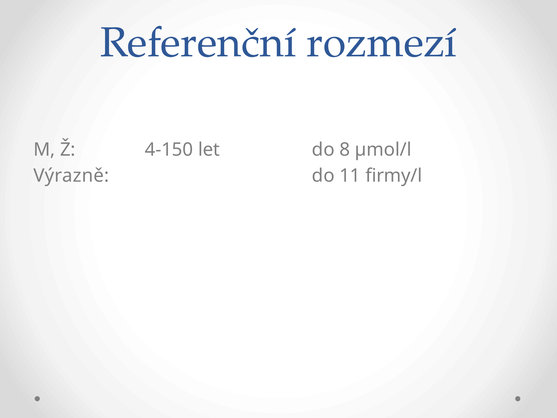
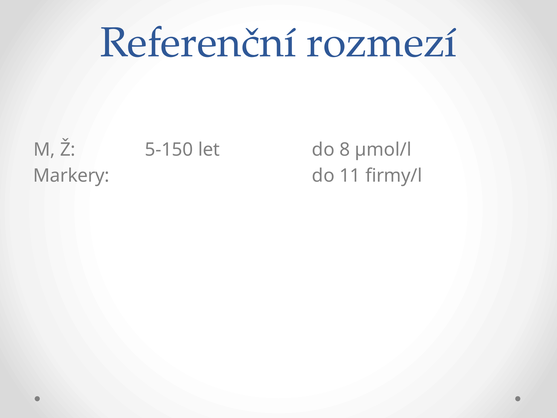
4-150: 4-150 -> 5-150 (169, 150)
Výrazně: Výrazně -> Markery (71, 176)
